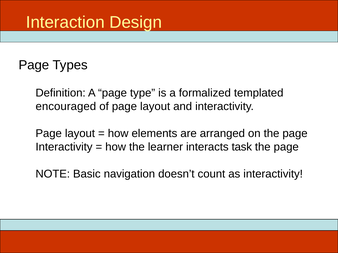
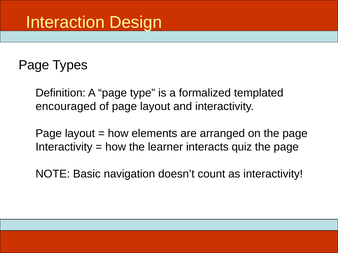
task: task -> quiz (242, 147)
